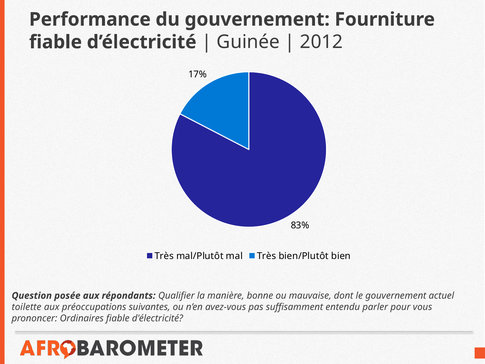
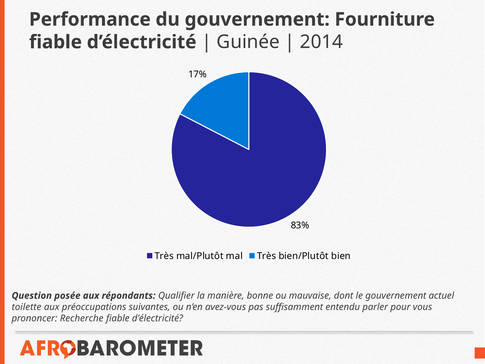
2012: 2012 -> 2014 (321, 42)
Ordinaires: Ordinaires -> Recherche (82, 318)
